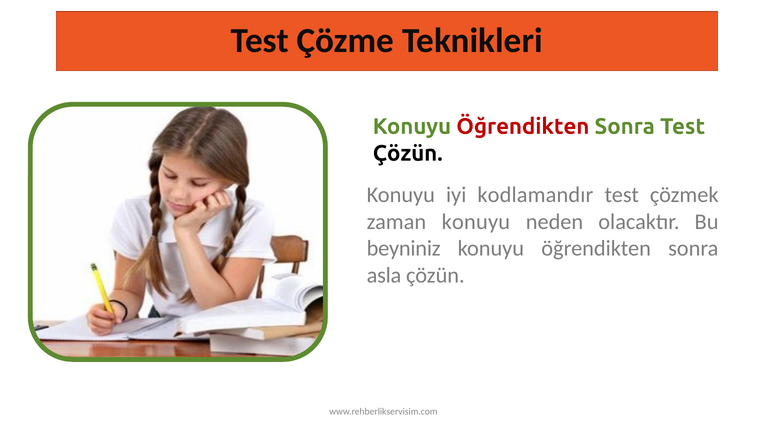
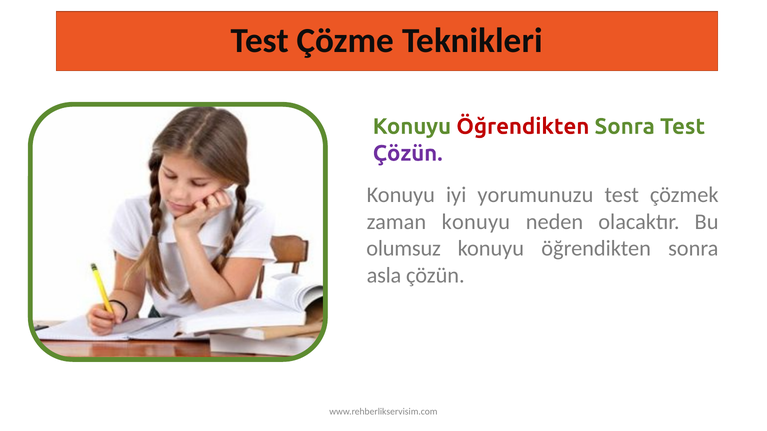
Çözün colour: black -> purple (408, 153)
kodlamandır: kodlamandır -> yorumunuzu (535, 195)
beyniniz: beyniniz -> olumsuz (404, 249)
